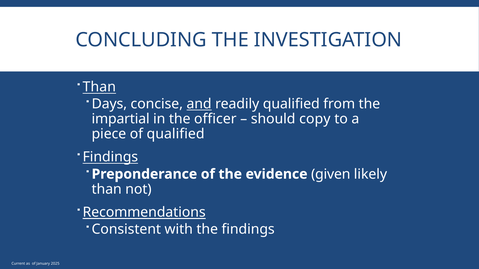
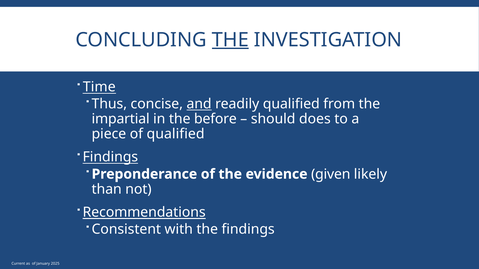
THE underline: none -> present (230, 40)
Than: Than -> Time (99, 87)
Days: Days -> Thus (109, 104)
officer: officer -> before (215, 119)
copy: copy -> does (315, 119)
